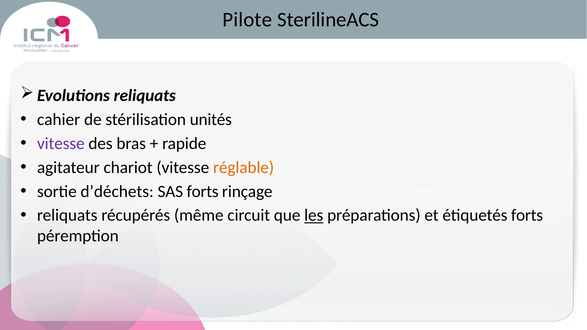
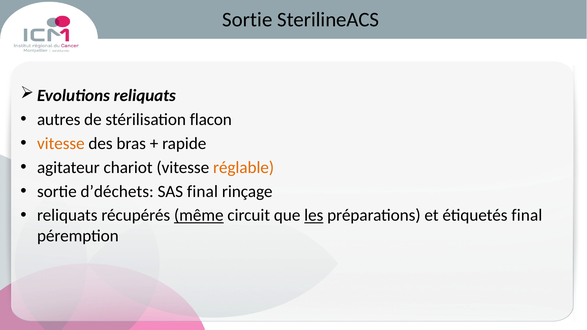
Pilote: Pilote -> Sortie (247, 20)
cahier: cahier -> autres (59, 120)
unités: unités -> flacon (211, 120)
vitesse colour: purple -> orange (61, 143)
SAS forts: forts -> final (202, 191)
même underline: none -> present (199, 215)
étiquetés forts: forts -> final (527, 215)
